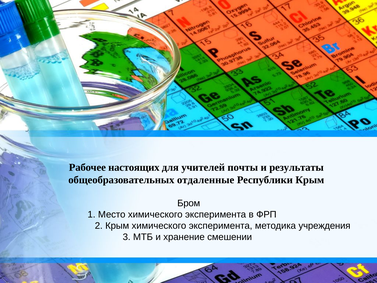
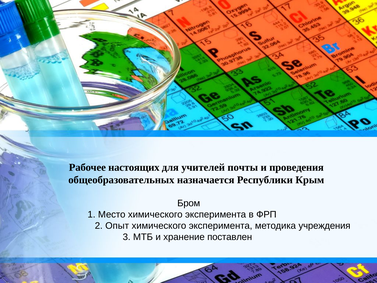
результаты: результаты -> проведения (297, 167)
отдаленные: отдаленные -> назначается (206, 180)
2 Крым: Крым -> Опыт (117, 226)
смешении: смешении -> поставлен (230, 237)
